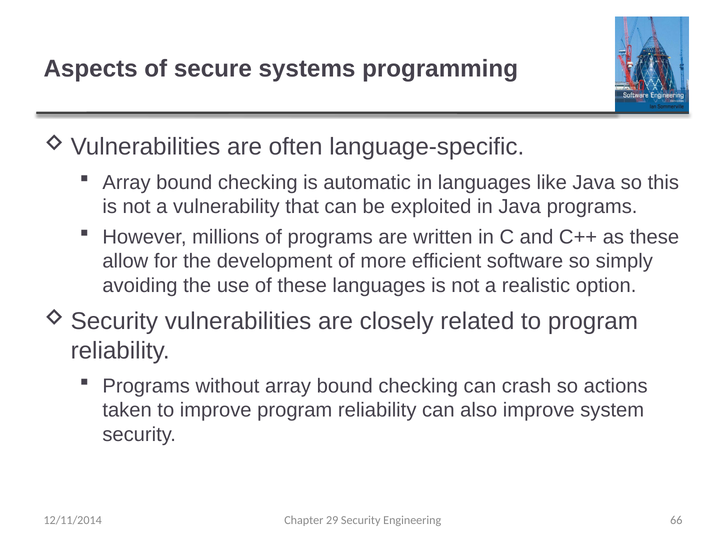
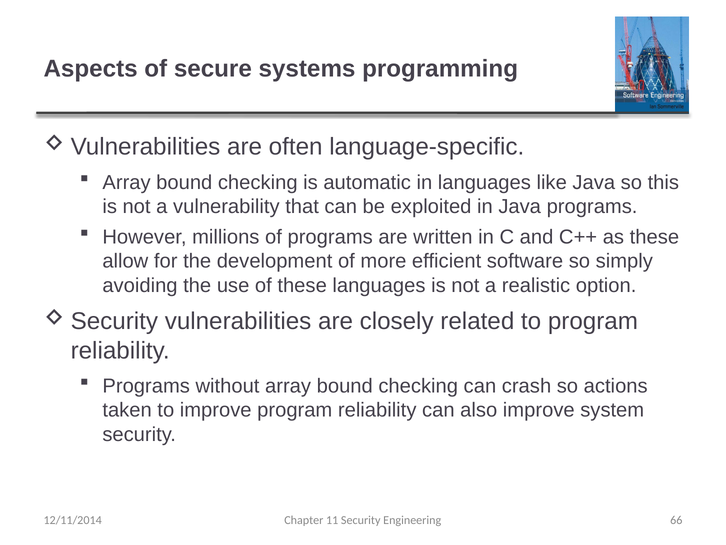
29: 29 -> 11 (332, 520)
